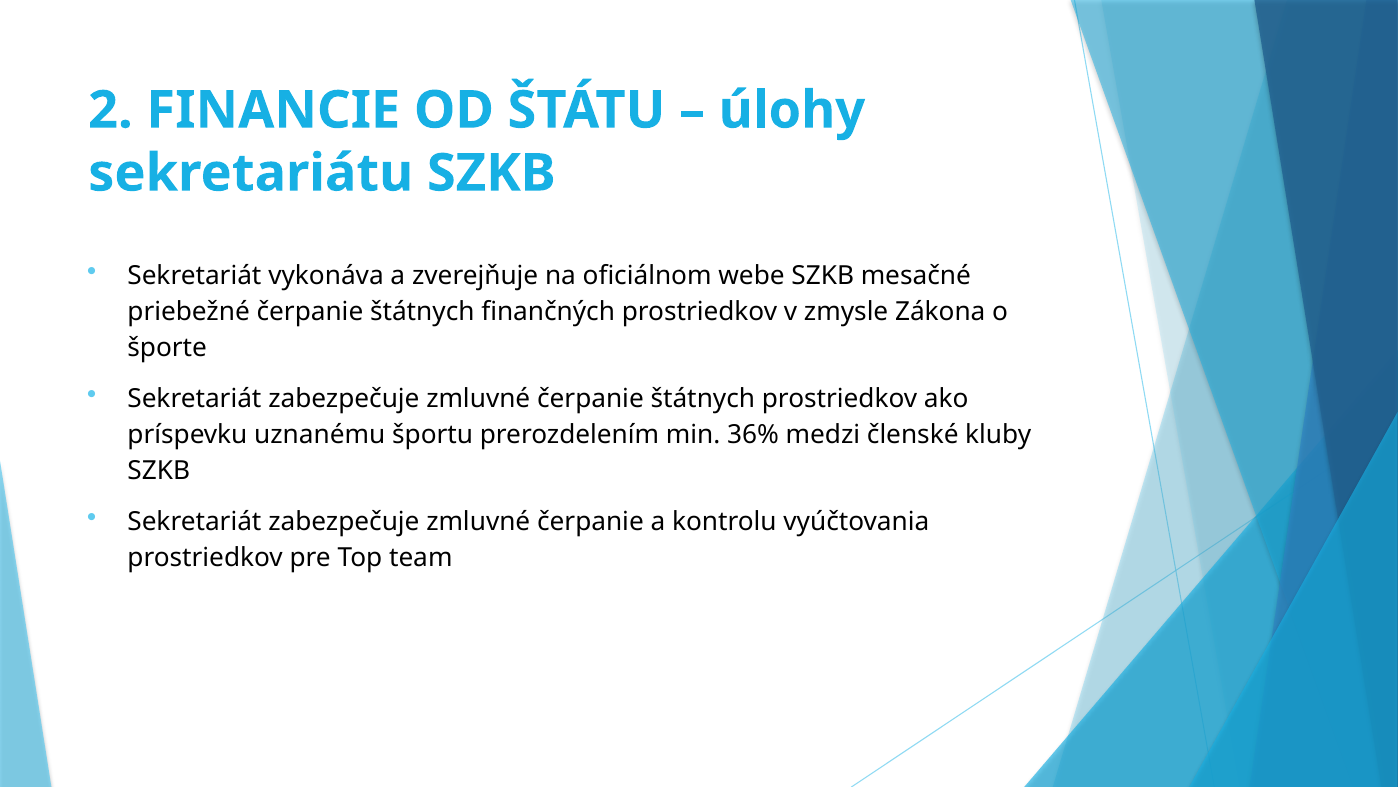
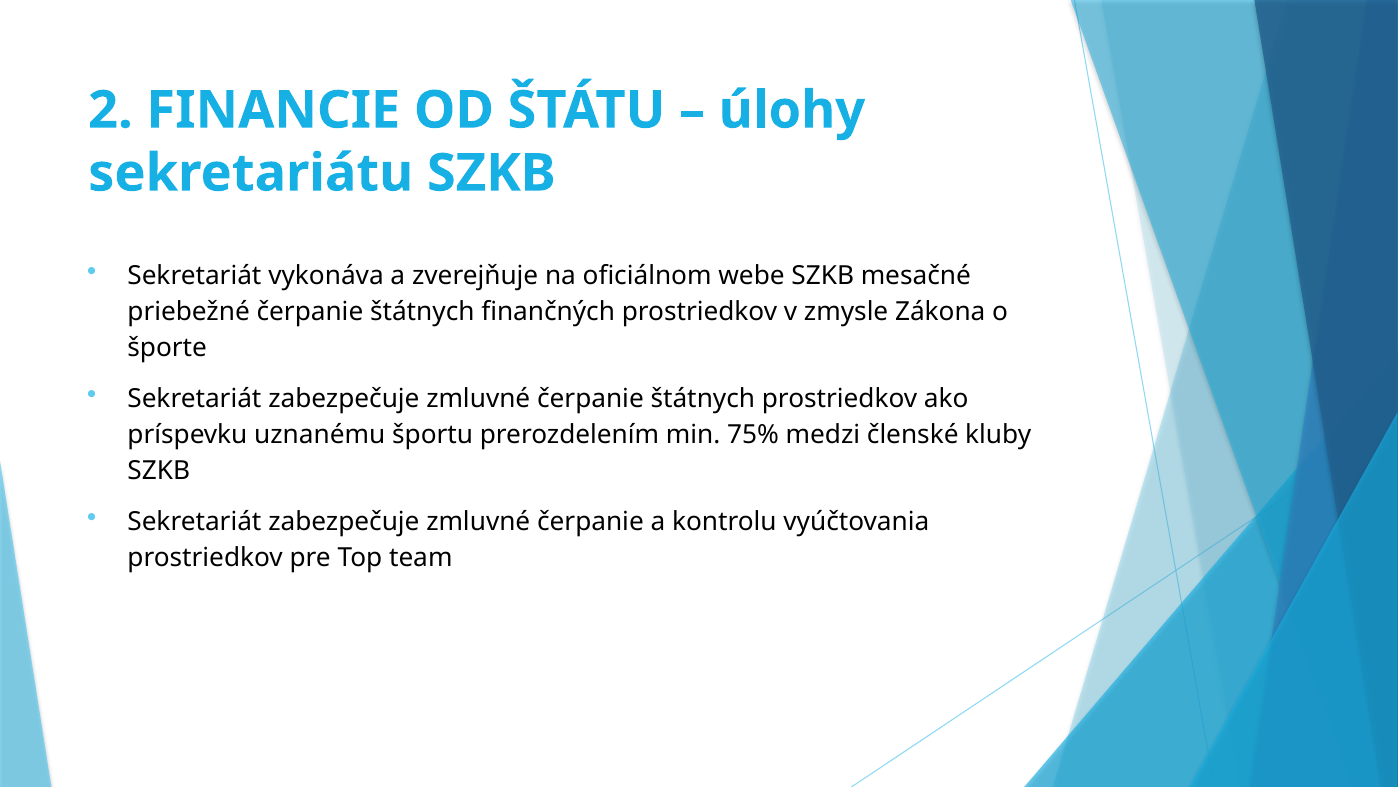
36%: 36% -> 75% (753, 434)
